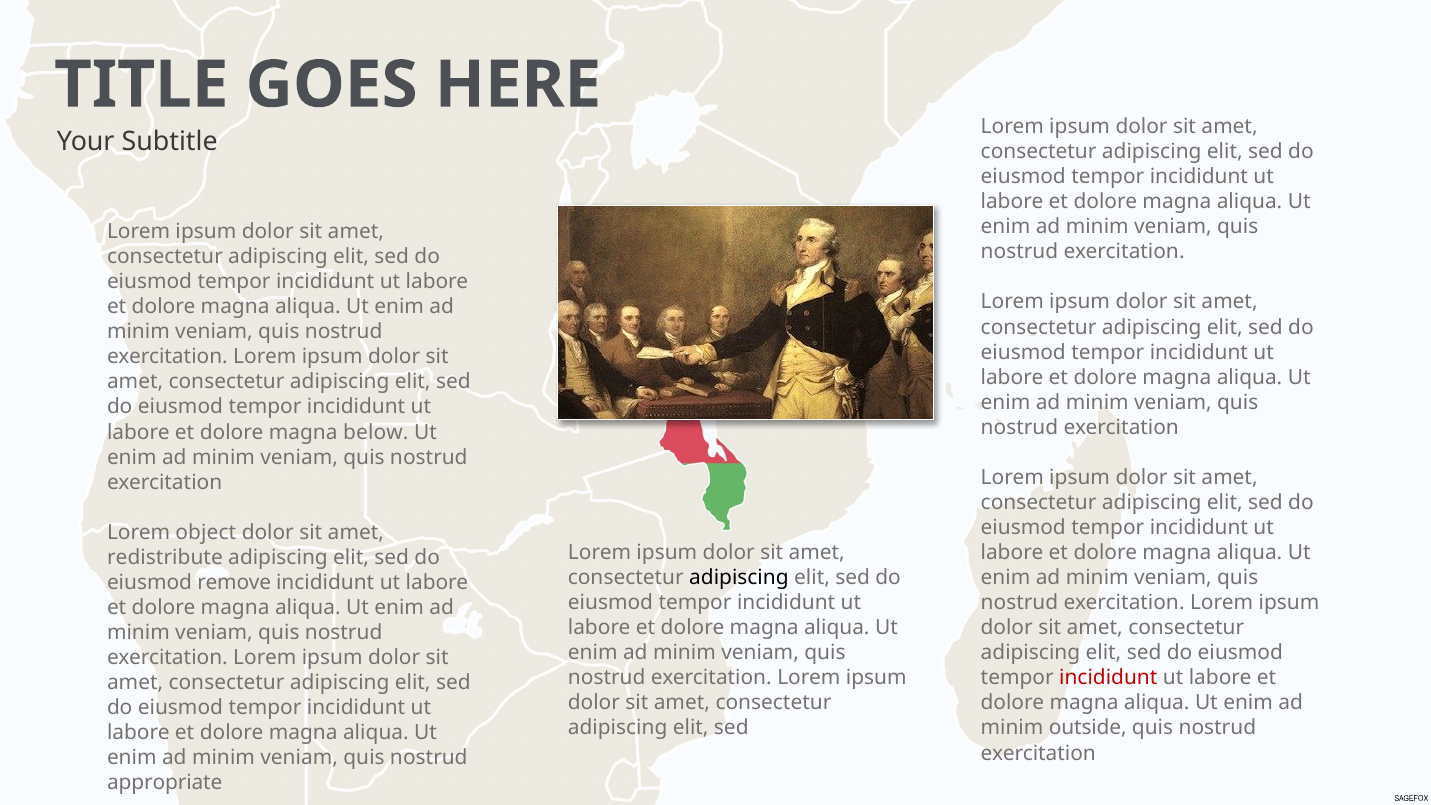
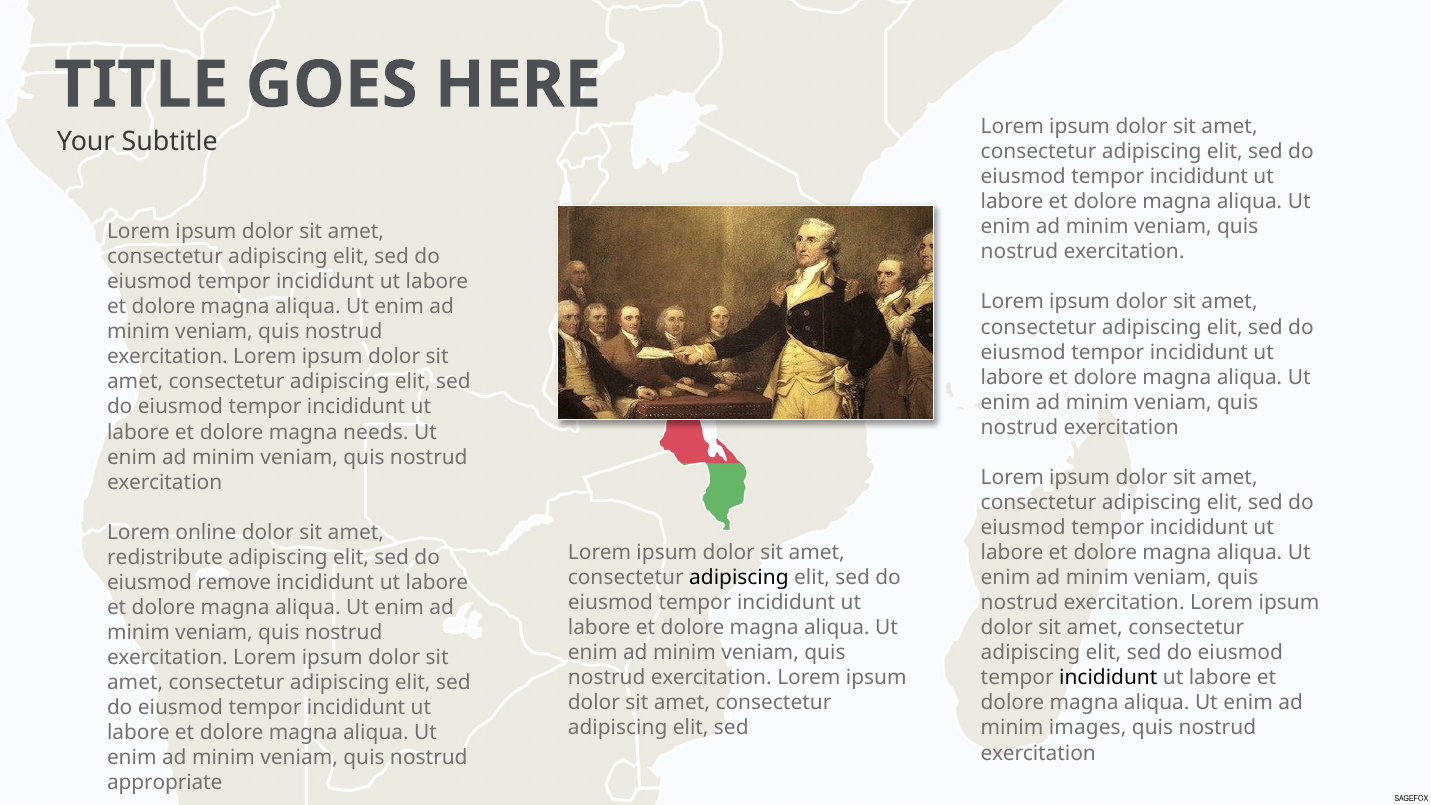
below: below -> needs (376, 432)
object: object -> online (206, 532)
incididunt colour: red -> black (1108, 678)
outside: outside -> images (1088, 728)
